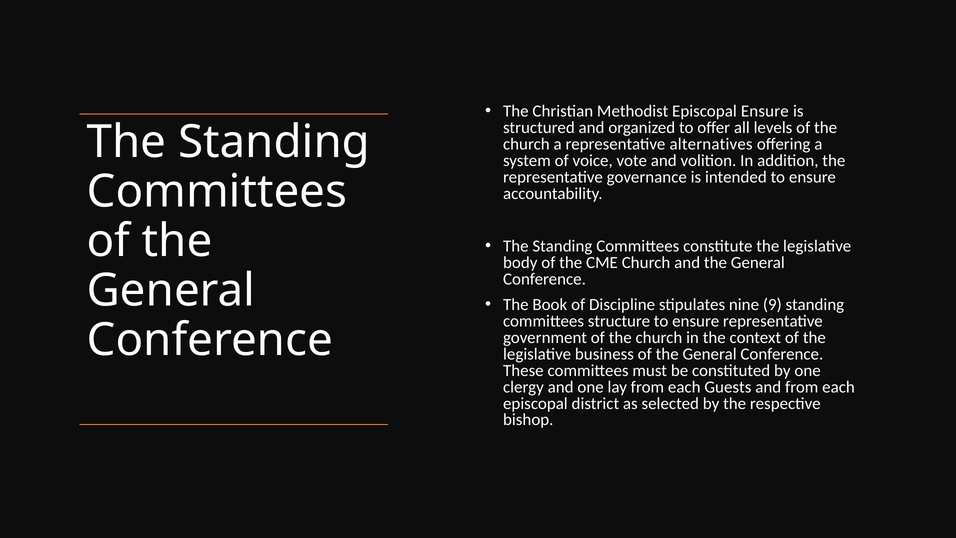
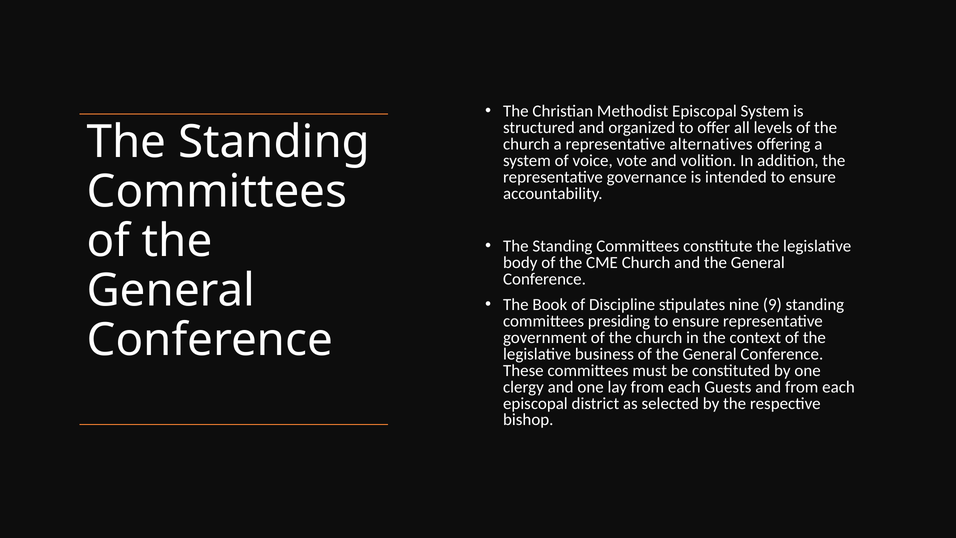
Episcopal Ensure: Ensure -> System (765, 111)
structure: structure -> presiding (619, 321)
